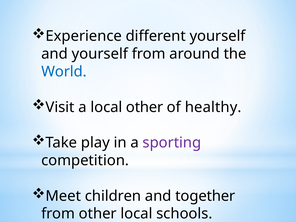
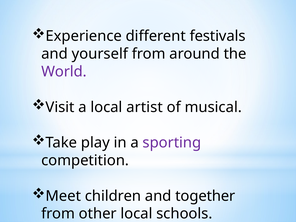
different yourself: yourself -> festivals (218, 36)
World colour: blue -> purple (64, 72)
local other: other -> artist (145, 107)
healthy: healthy -> musical (213, 107)
